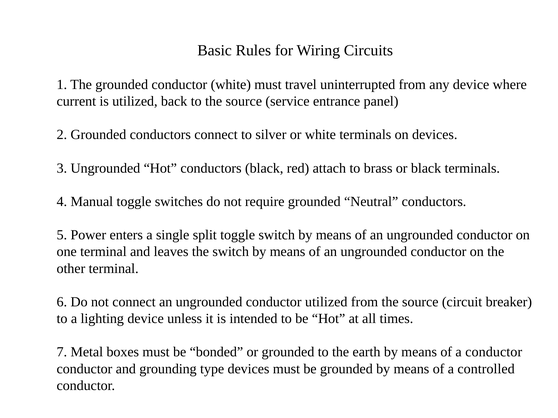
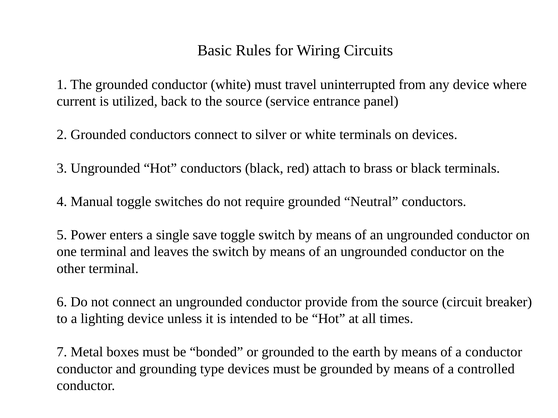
split: split -> save (205, 235)
conductor utilized: utilized -> provide (326, 302)
